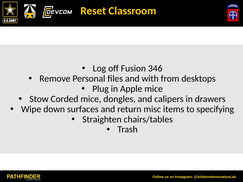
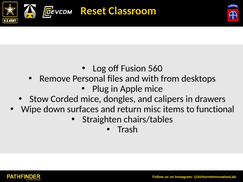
346: 346 -> 560 (155, 69)
specifying: specifying -> functional (215, 109)
